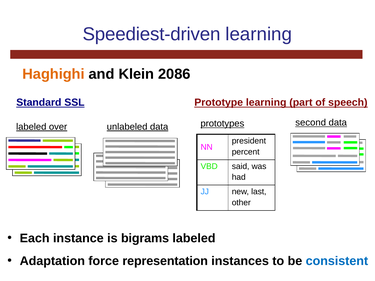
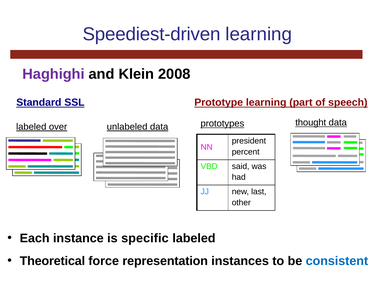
Haghighi colour: orange -> purple (54, 74)
2086: 2086 -> 2008 (174, 74)
second: second -> thought (311, 123)
bigrams: bigrams -> specific (145, 238)
Adaptation: Adaptation -> Theoretical (52, 261)
